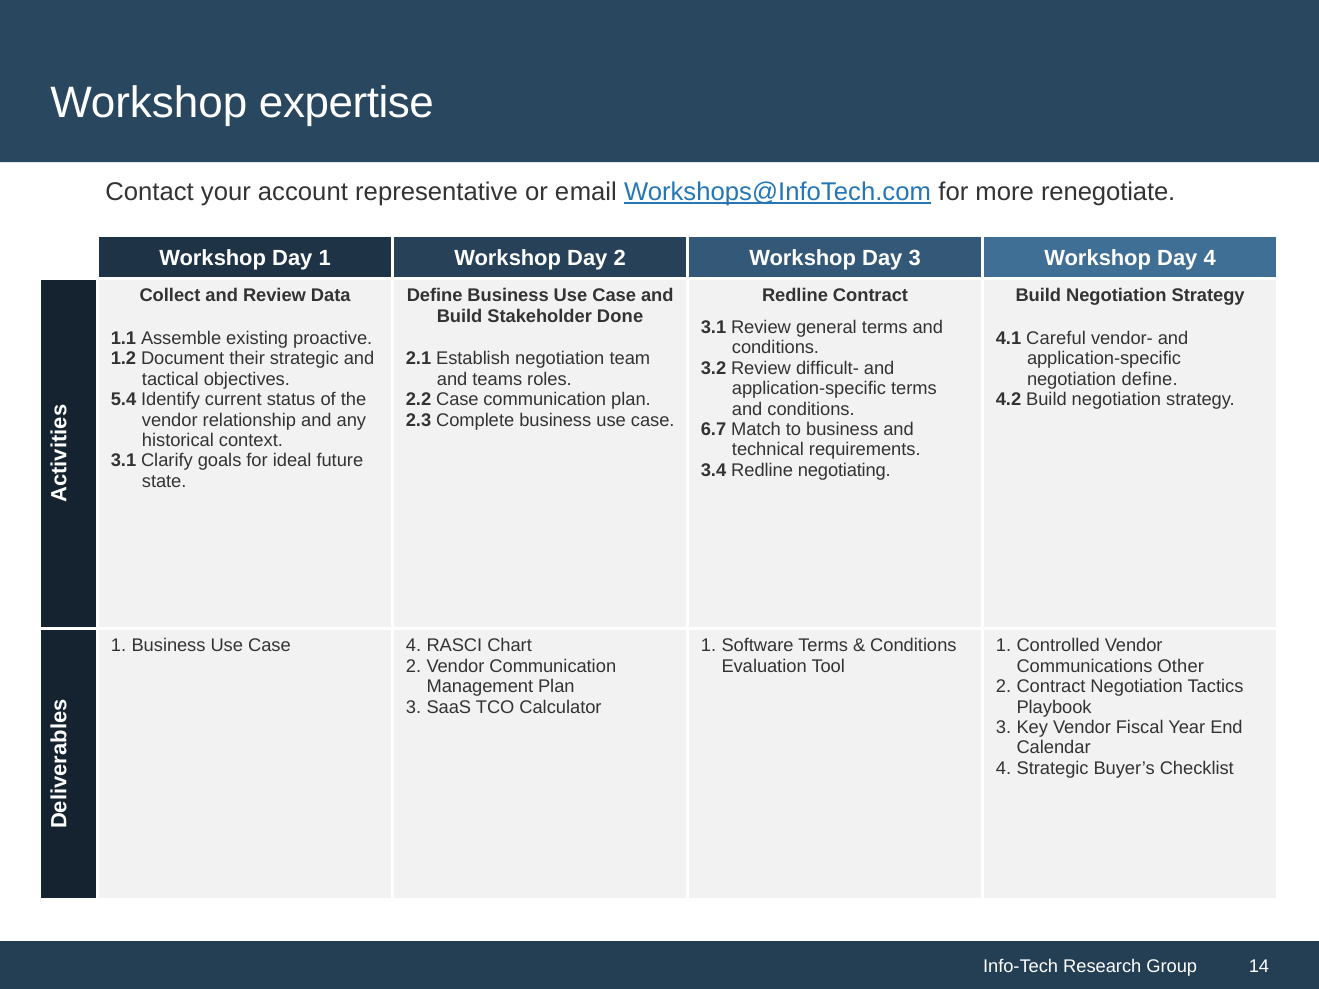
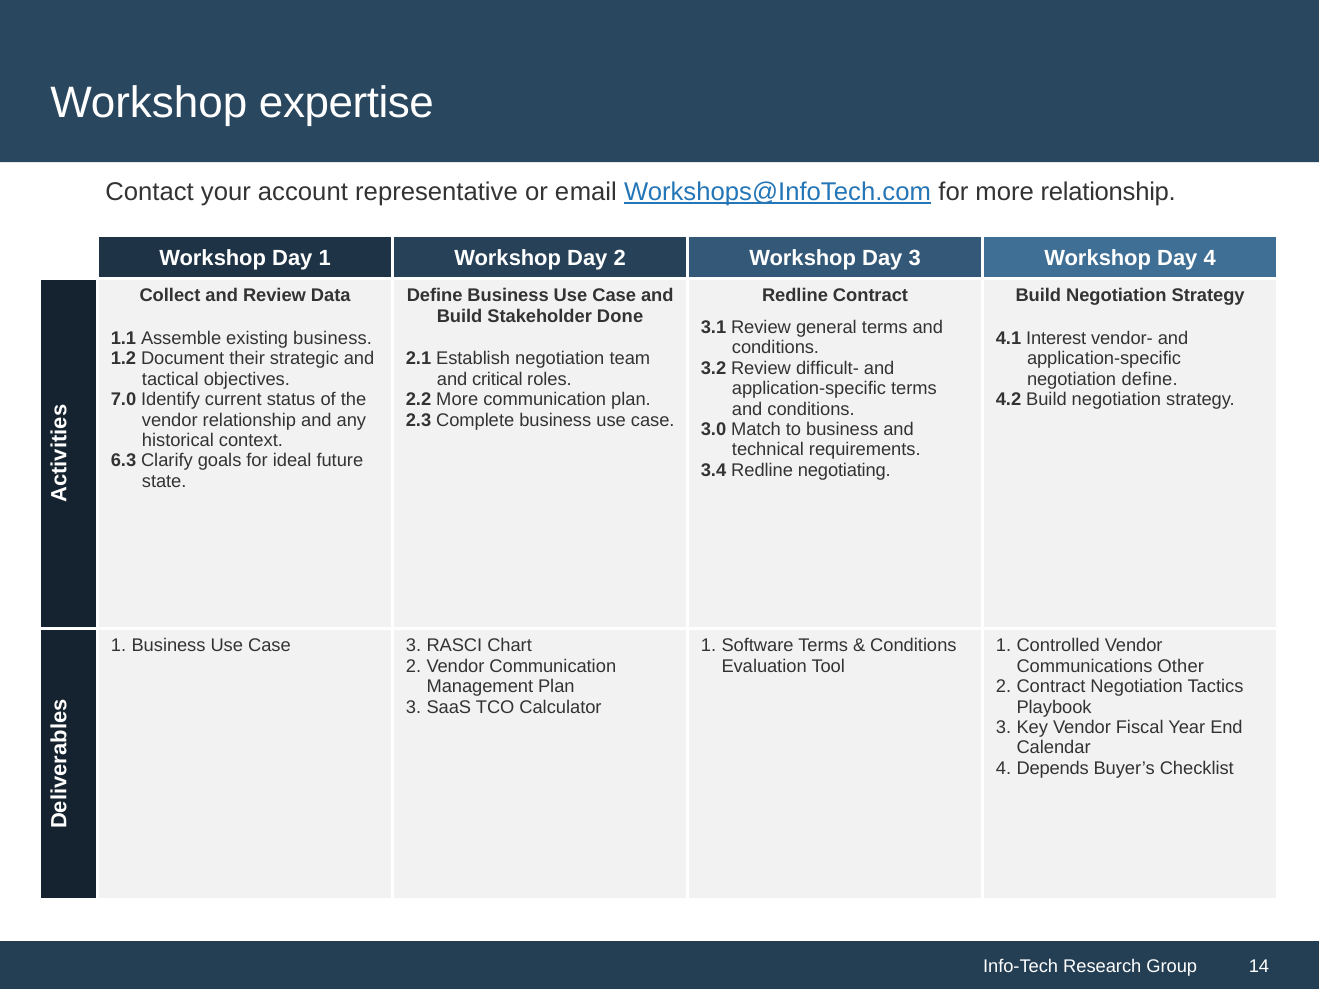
more renegotiate: renegotiate -> relationship (1108, 192)
existing proactive: proactive -> business (333, 338)
Careful: Careful -> Interest (1056, 338)
teams: teams -> critical (497, 379)
5.4: 5.4 -> 7.0 (124, 400)
2.2 Case: Case -> More (457, 400)
6.7: 6.7 -> 3.0 (714, 430)
3.1: 3.1 -> 6.3 (124, 461)
Case 4: 4 -> 3 (413, 646)
4 Strategic: Strategic -> Depends (1053, 769)
